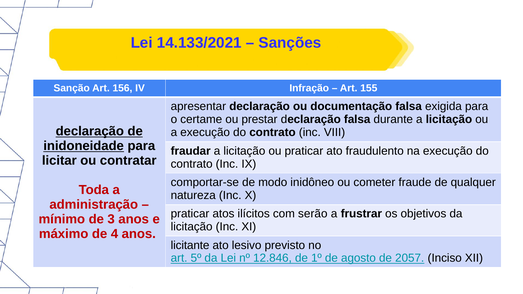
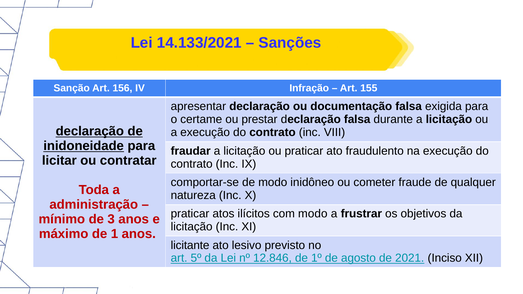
com serão: serão -> modo (313, 214)
4: 4 -> 1 (114, 234)
2057: 2057 -> 2021 (410, 258)
